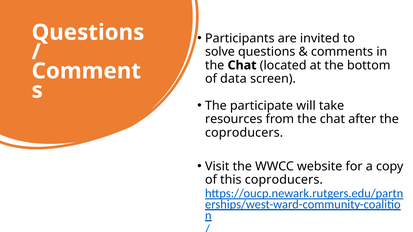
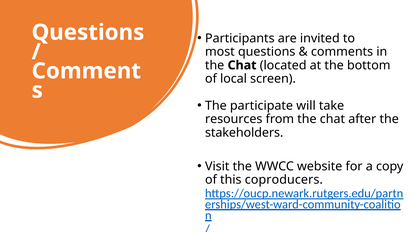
solve: solve -> most (220, 52)
data: data -> local (234, 79)
coproducers: coproducers -> stakeholders (244, 133)
